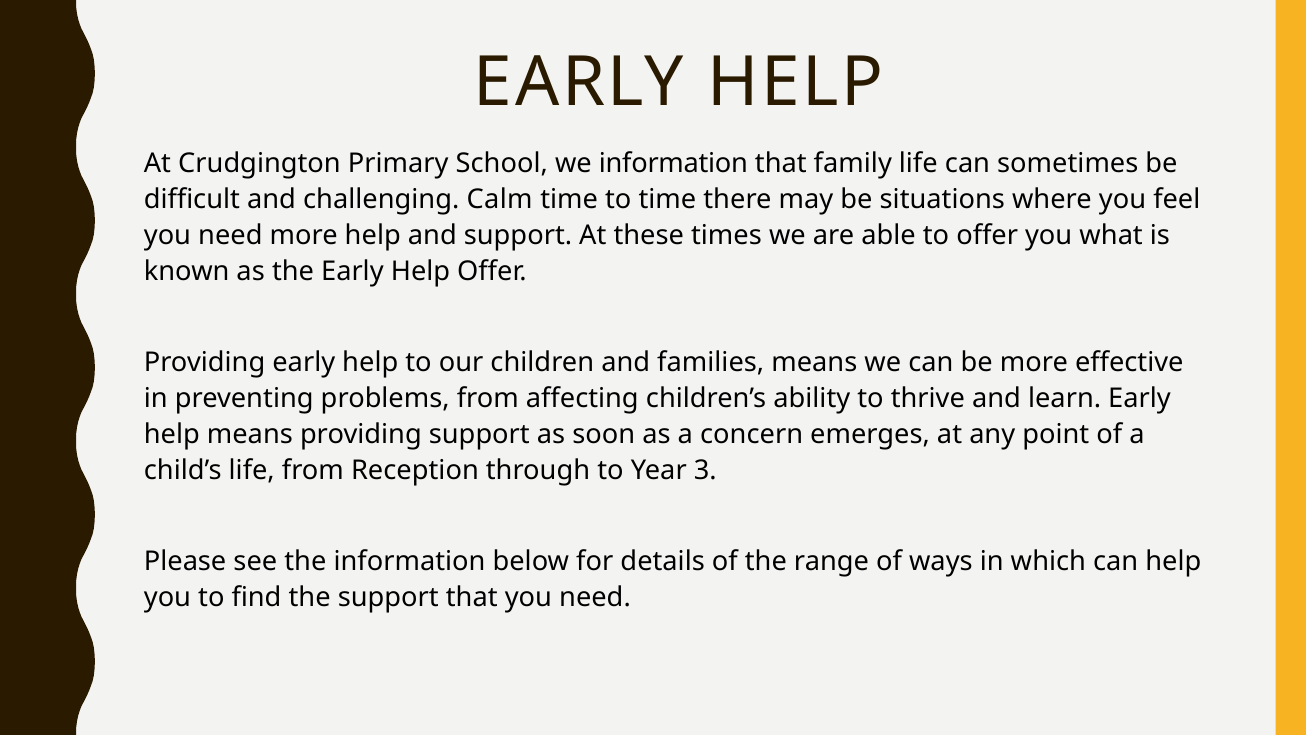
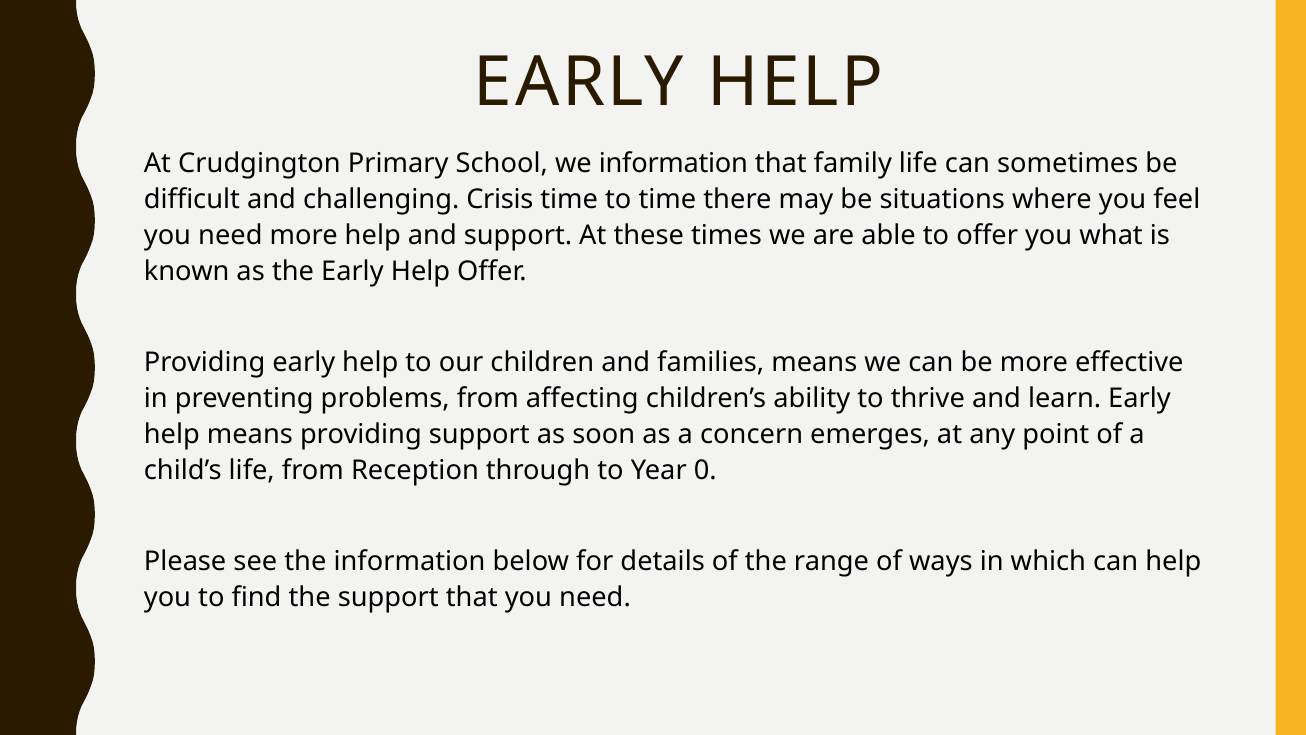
Calm: Calm -> Crisis (500, 200)
3: 3 -> 0 (705, 470)
